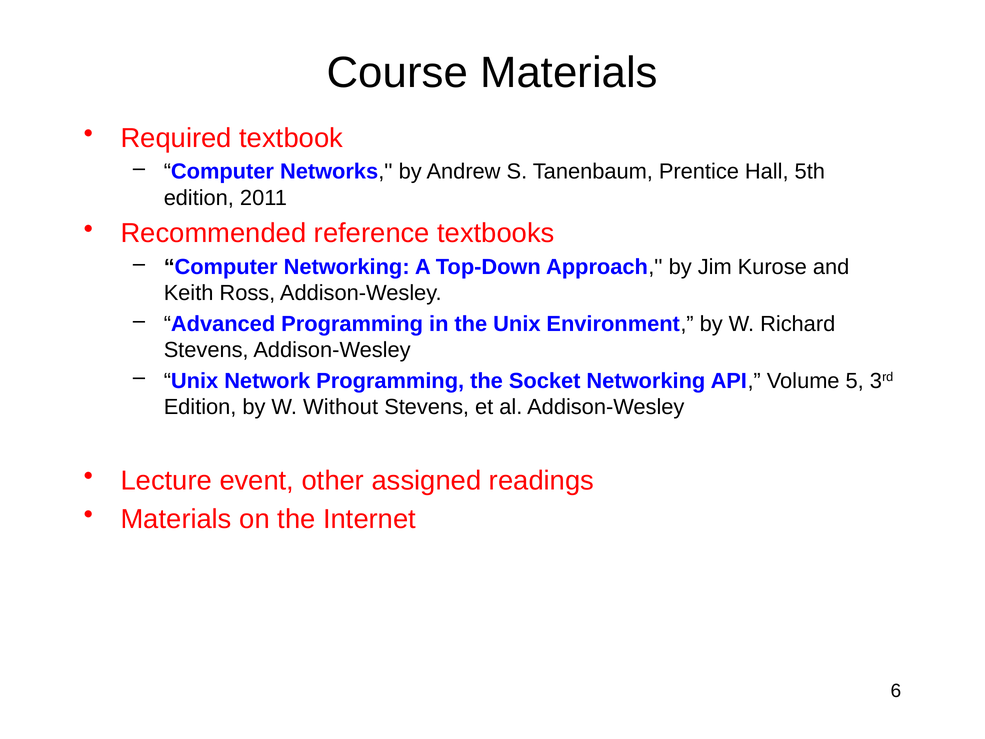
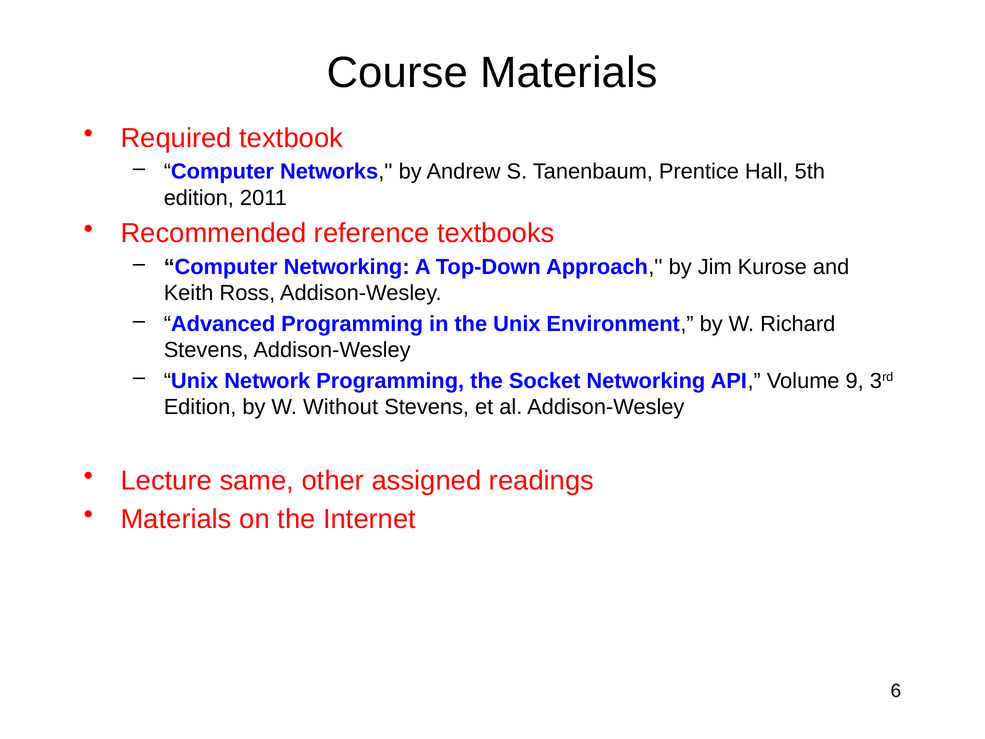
5: 5 -> 9 (855, 381)
event: event -> same (257, 481)
